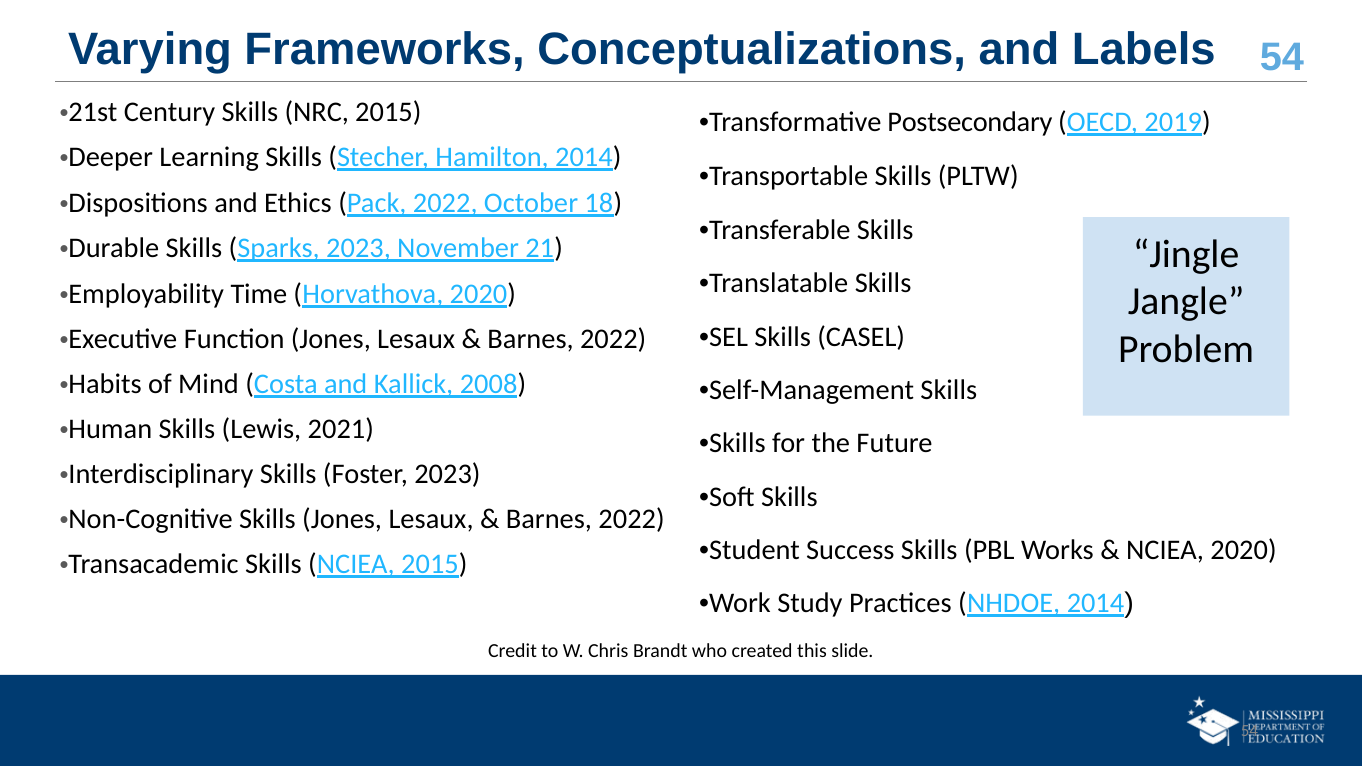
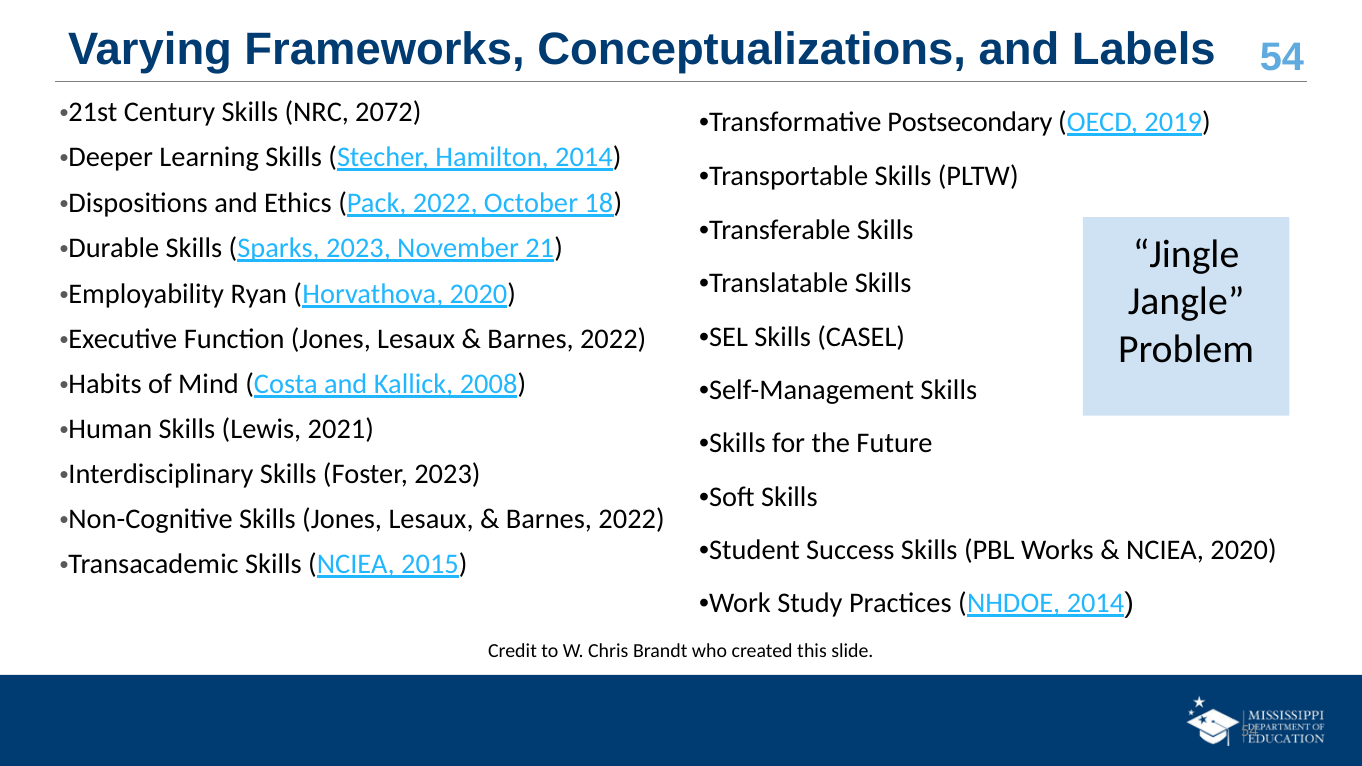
NRC 2015: 2015 -> 2072 (388, 112)
Time: Time -> Ryan (259, 294)
